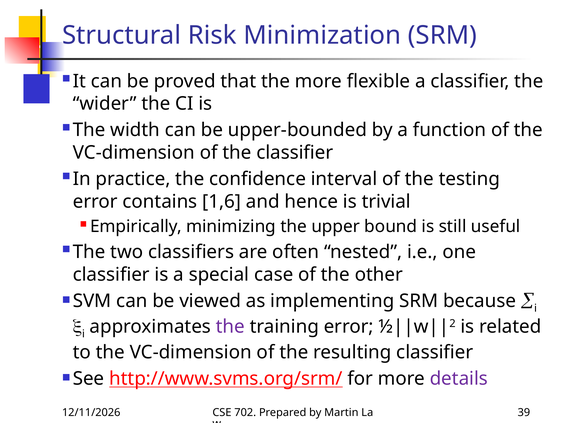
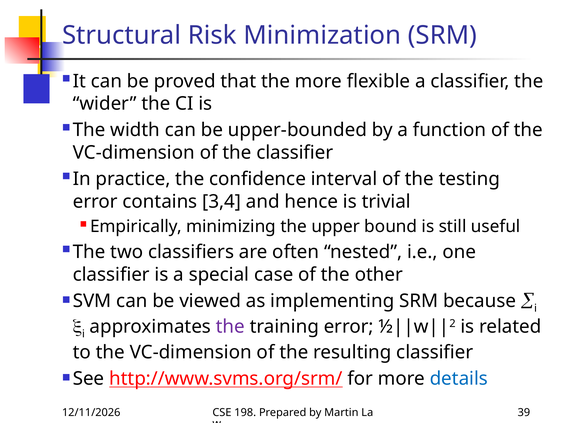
1,6: 1,6 -> 3,4 (222, 202)
details colour: purple -> blue (459, 378)
702: 702 -> 198 (245, 413)
